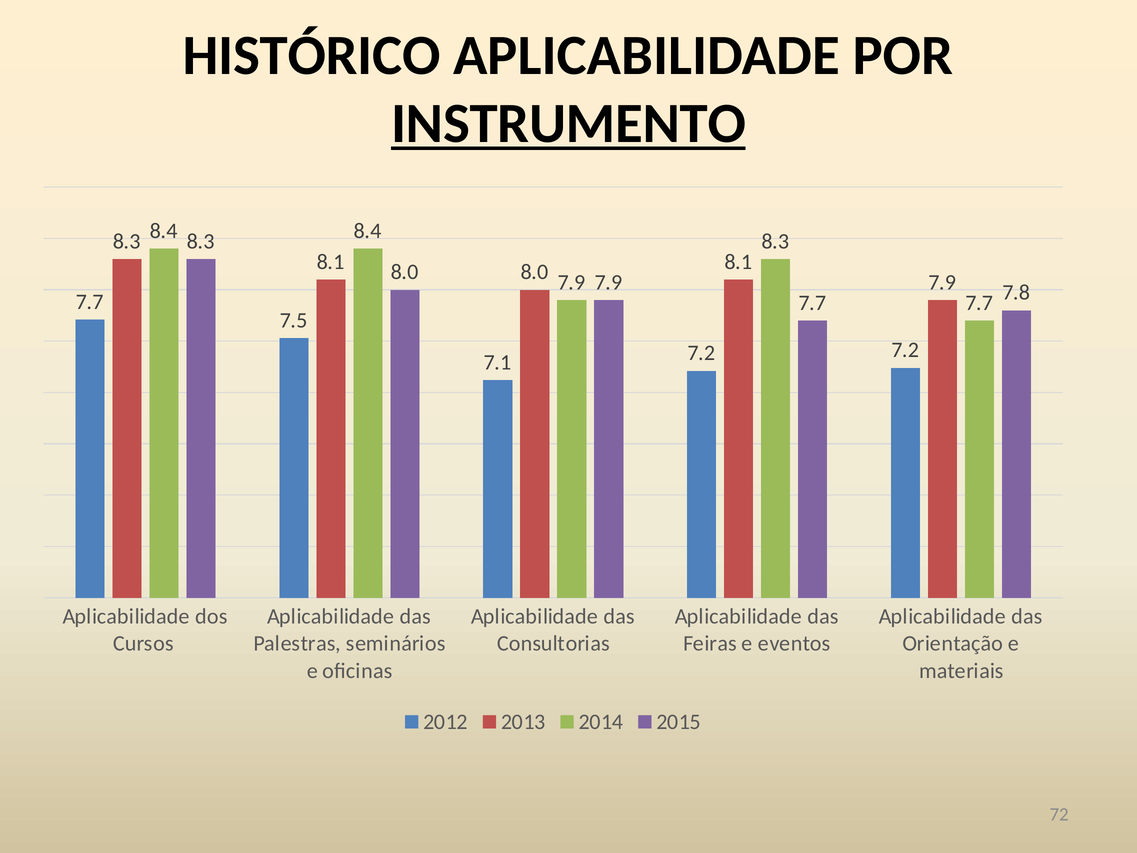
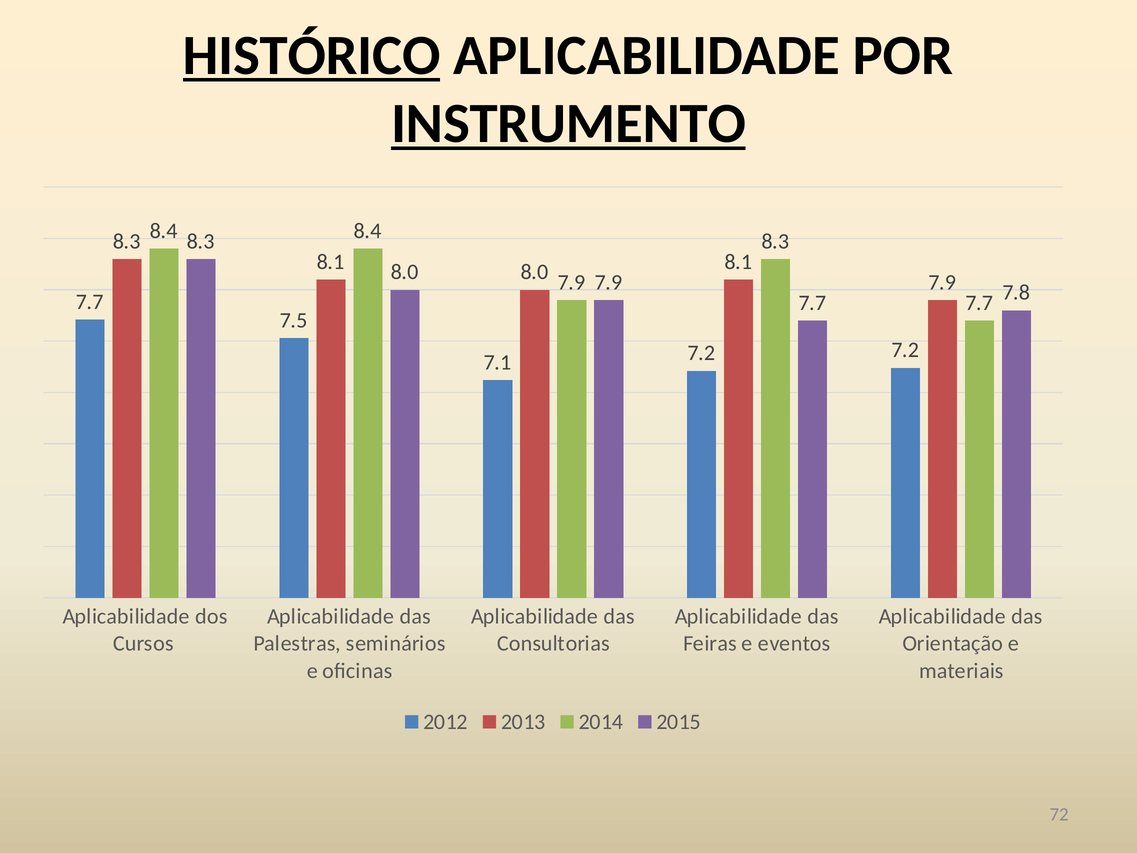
HISTÓRICO underline: none -> present (312, 55)
